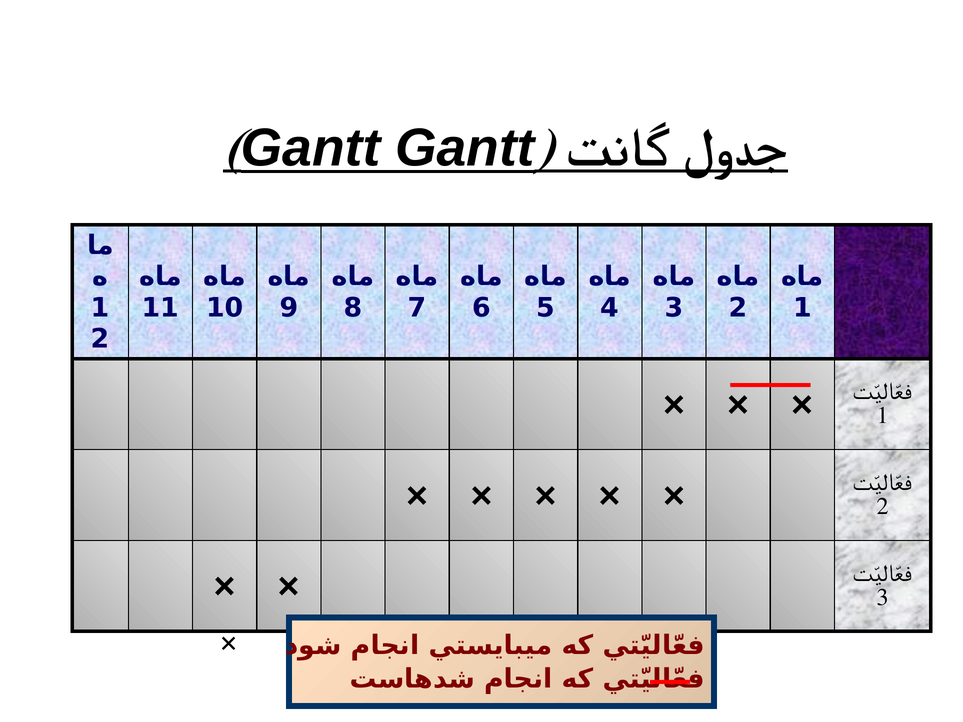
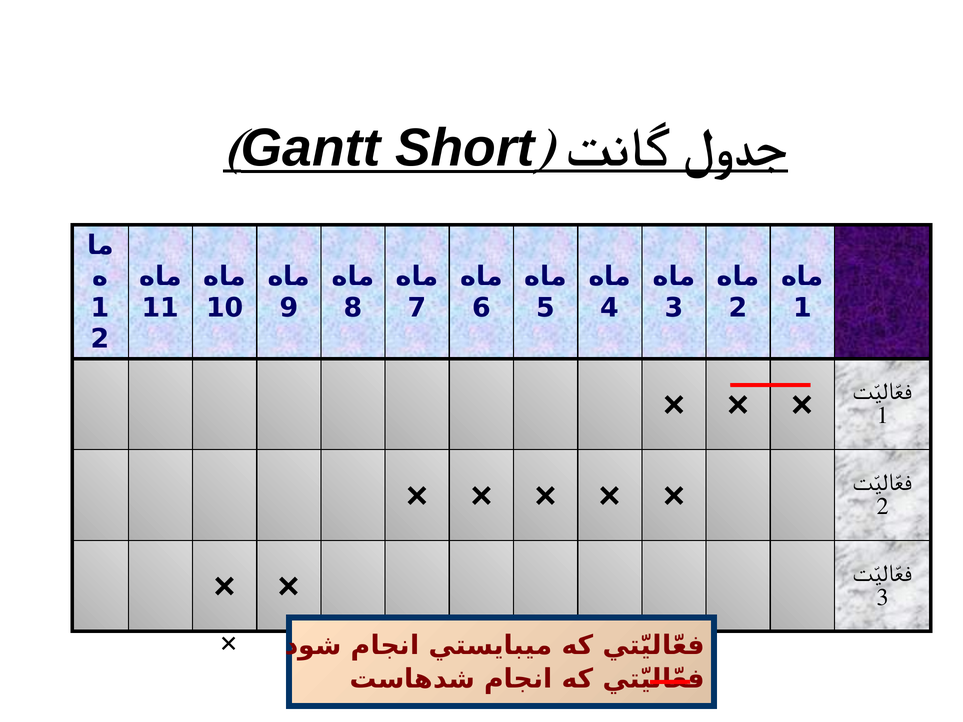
Gantt Gantt: Gantt -> Short (465, 148)
